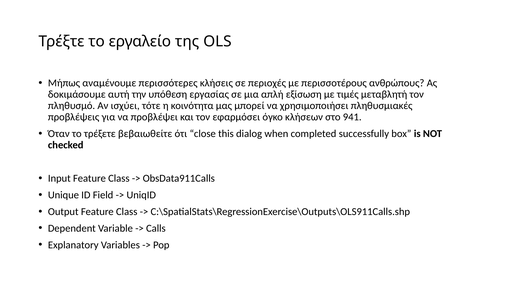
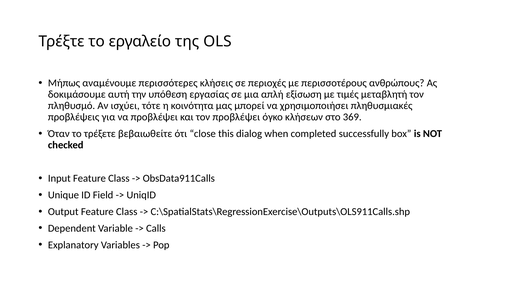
τον εφαρμόσει: εφαρμόσει -> προβλέψει (236, 117)
941: 941 -> 369 (352, 117)
